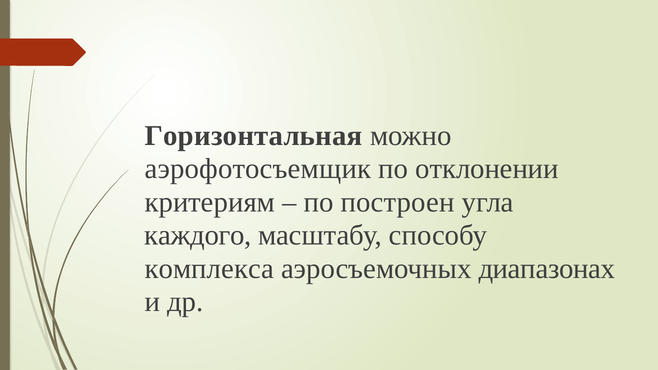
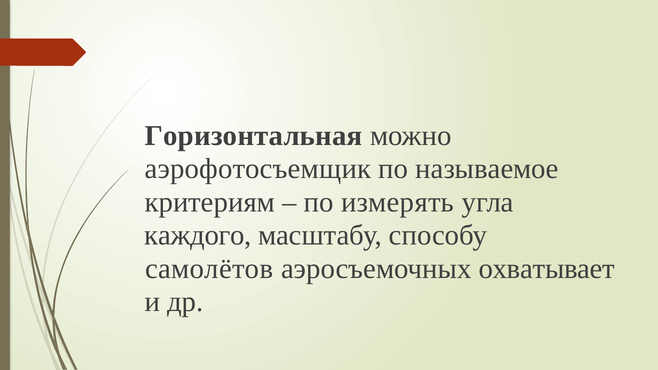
отклонении: отклонении -> называемое (487, 169)
построен: построен -> измерять (398, 202)
комплекса: комплекса -> самолётов (209, 269)
диапазонах: диапазонах -> охватывает (547, 269)
